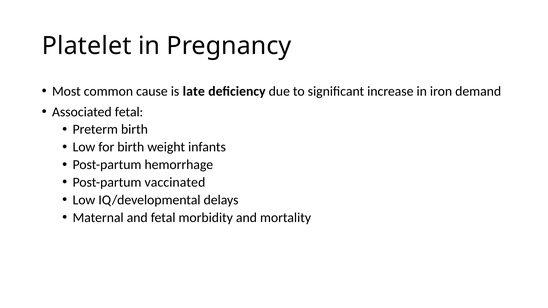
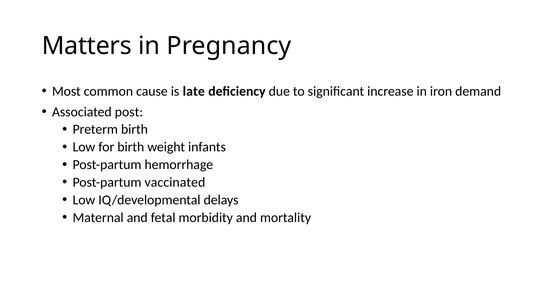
Platelet: Platelet -> Matters (87, 46)
Associated fetal: fetal -> post (129, 112)
